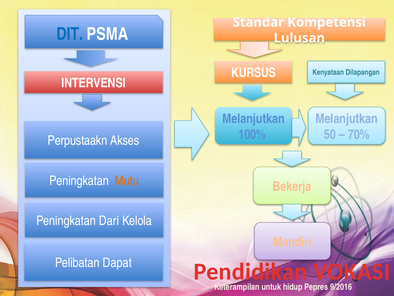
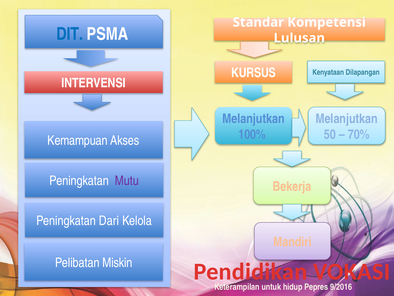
Perpustaakn: Perpustaakn -> Kemampuan (77, 140)
Mutu colour: orange -> purple (127, 180)
Dapat: Dapat -> Miskin (117, 262)
